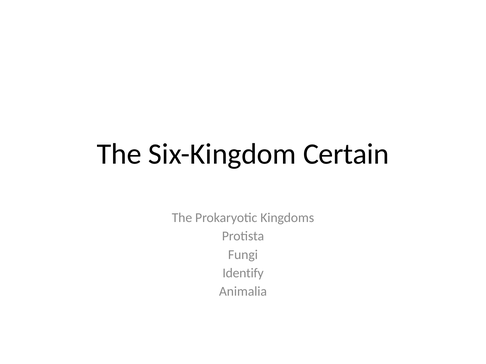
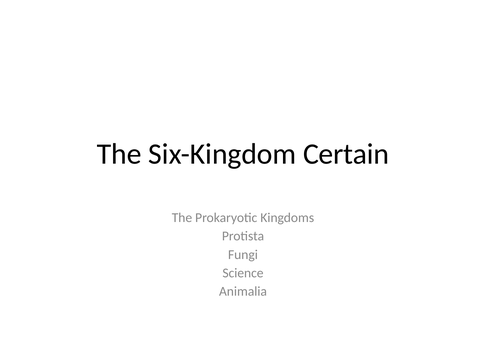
Identify: Identify -> Science (243, 273)
